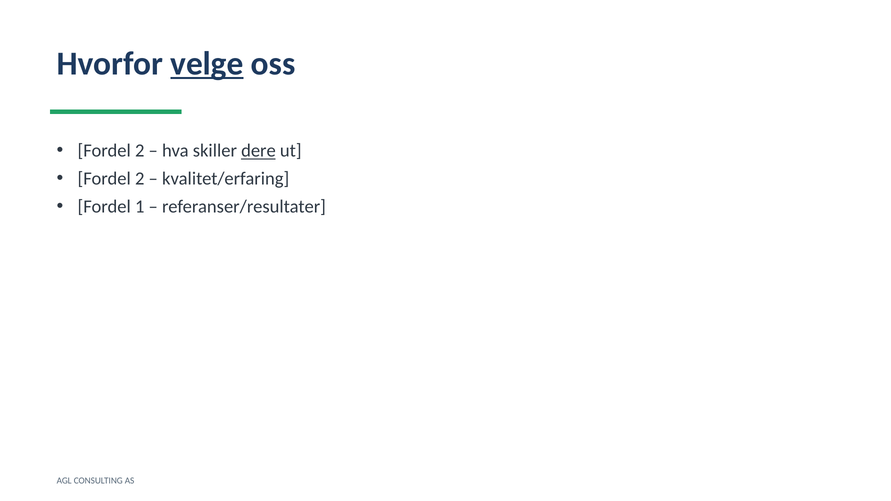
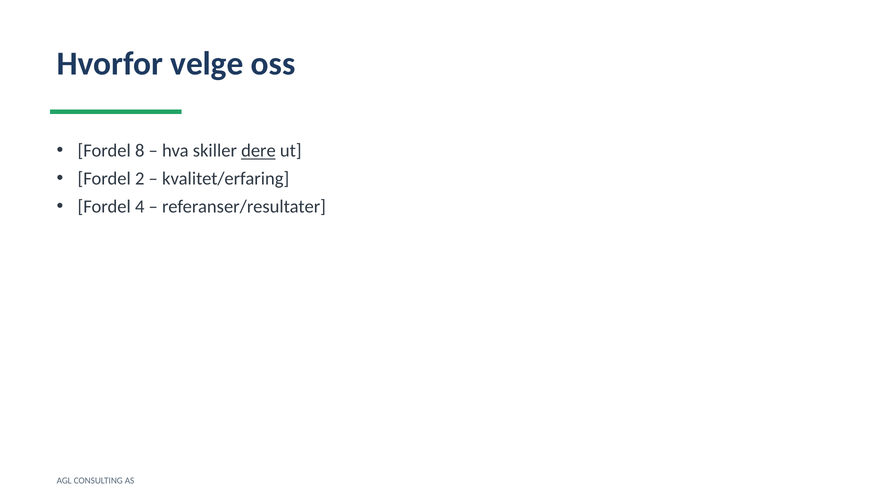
velge underline: present -> none (207, 64)
2: 2 -> 8 (140, 151)
1: 1 -> 4 (140, 207)
